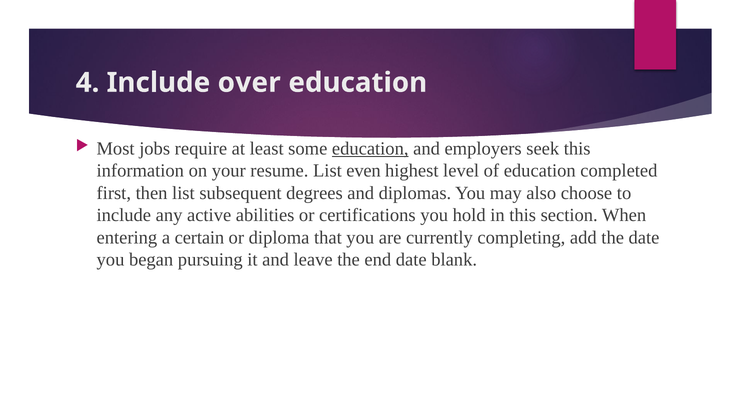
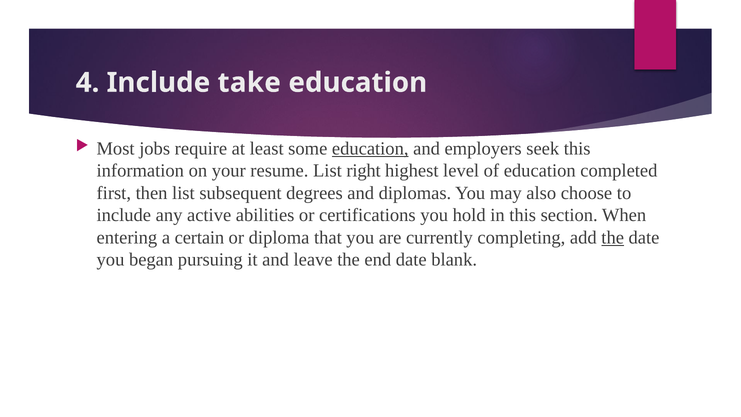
over: over -> take (249, 83)
even: even -> right (364, 171)
the underline: none -> present (613, 237)
